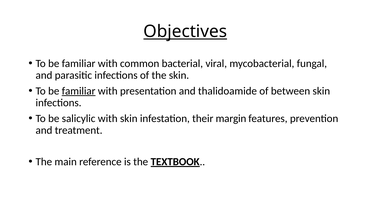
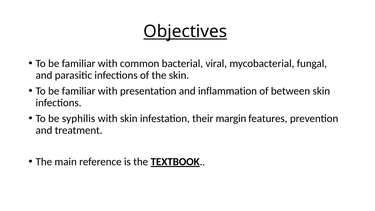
familiar underline: present -> none (79, 91)
thalidoamide: thalidoamide -> inflammation (228, 91)
salicylic: salicylic -> syphilis (79, 118)
